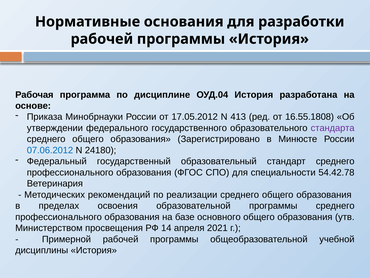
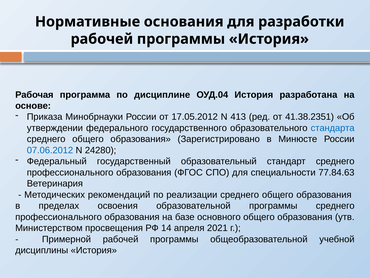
16.55.1808: 16.55.1808 -> 41.38.2351 (310, 117)
стандарта colour: purple -> blue (333, 128)
24180: 24180 -> 24280 (101, 150)
54.42.78: 54.42.78 -> 77.84.63 (336, 172)
